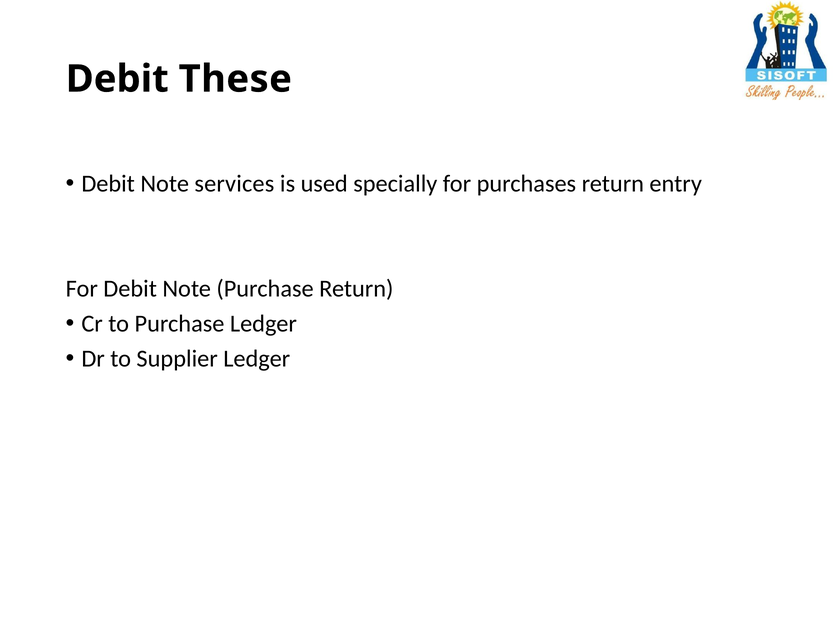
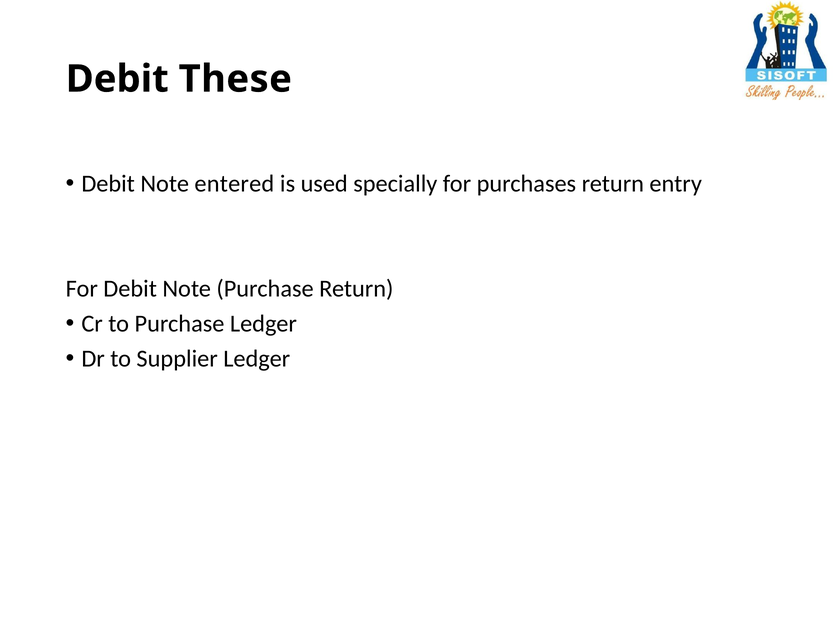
services: services -> entered (234, 184)
